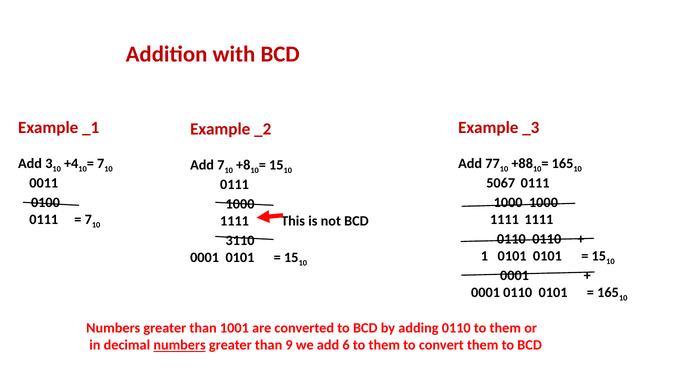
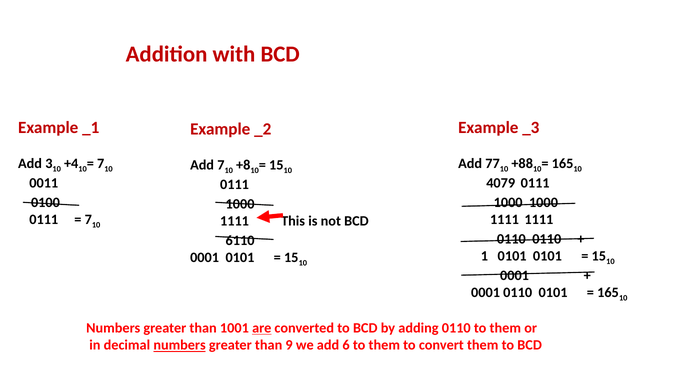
5067: 5067 -> 4079 (501, 183)
3110: 3110 -> 6110 (240, 240)
are underline: none -> present (262, 328)
